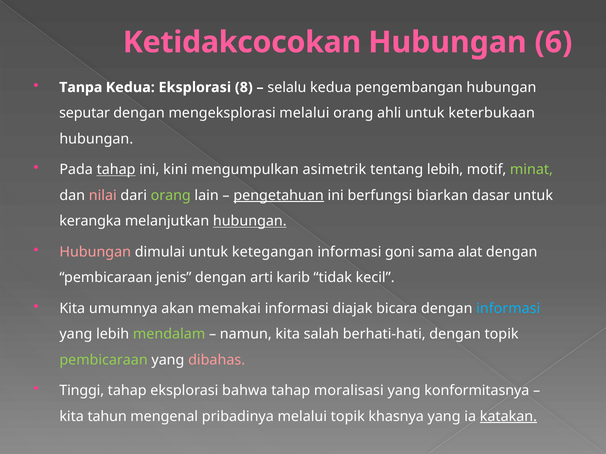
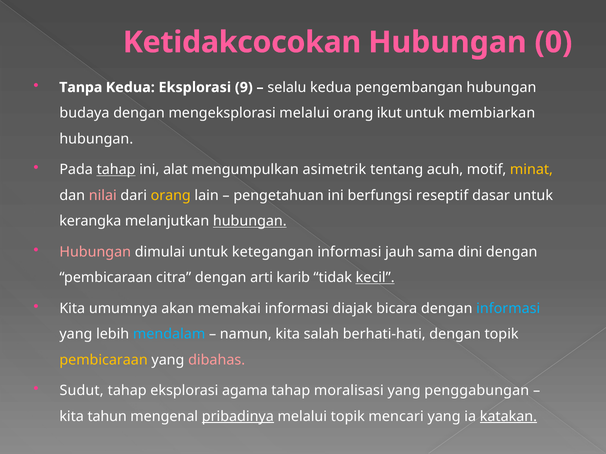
6: 6 -> 0 (553, 42)
8: 8 -> 9 (244, 87)
seputar: seputar -> budaya (84, 113)
ahli: ahli -> ikut (389, 113)
keterbukaan: keterbukaan -> membiarkan (492, 113)
kini: kini -> alat (175, 170)
tentang lebih: lebih -> acuh (445, 170)
minat colour: light green -> yellow (531, 170)
orang colour: light green -> yellow (171, 196)
pengetahuan underline: present -> none (279, 196)
biarkan: biarkan -> reseptif (442, 196)
goni: goni -> jauh (400, 252)
alat: alat -> dini (470, 252)
jenis: jenis -> citra (174, 278)
kecil underline: none -> present (375, 278)
mendalam colour: light green -> light blue (169, 335)
pembicaraan colour: light green -> yellow (104, 360)
Tinggi: Tinggi -> Sudut (82, 391)
bahwa: bahwa -> agama (245, 391)
konformitasnya: konformitasnya -> penggabungan (477, 391)
pribadinya underline: none -> present (238, 417)
khasnya: khasnya -> mencari (396, 417)
